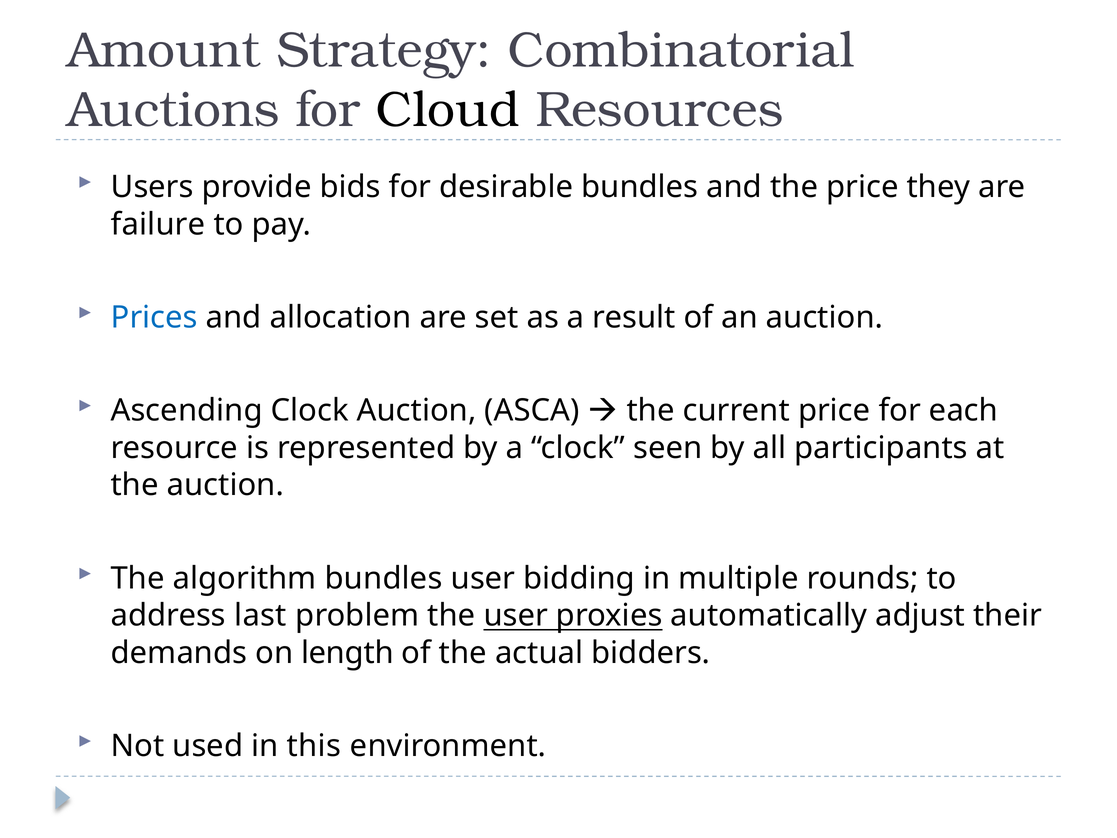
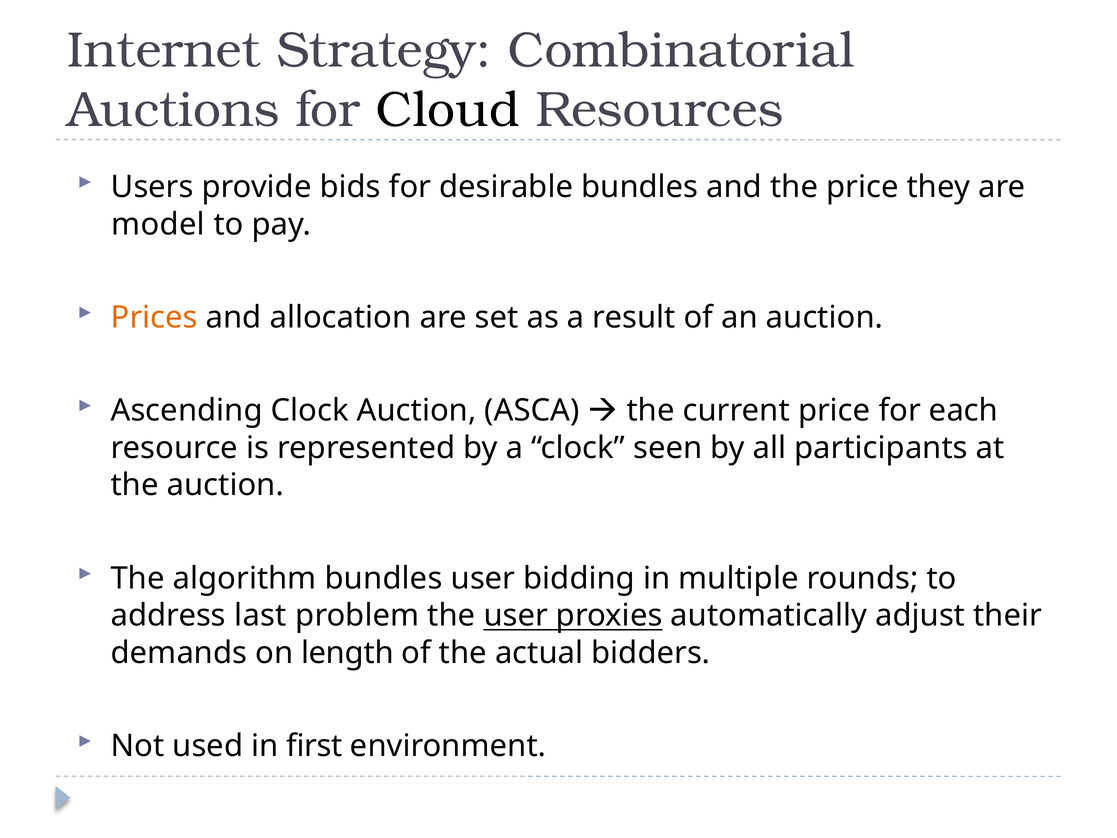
Amount: Amount -> Internet (164, 50)
failure: failure -> model (158, 224)
Prices colour: blue -> orange (154, 317)
this: this -> first (314, 746)
